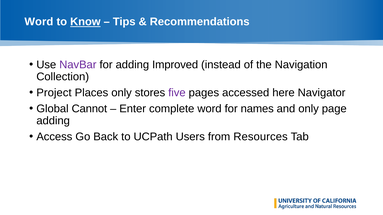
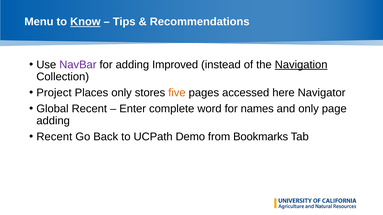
Word: Word -> Menu (39, 22)
Navigation underline: none -> present (301, 65)
five colour: purple -> orange (177, 93)
Global Cannot: Cannot -> Recent (89, 109)
Access: Access -> Recent (54, 137)
Users: Users -> Demo (190, 137)
Resources: Resources -> Bookmarks (261, 137)
